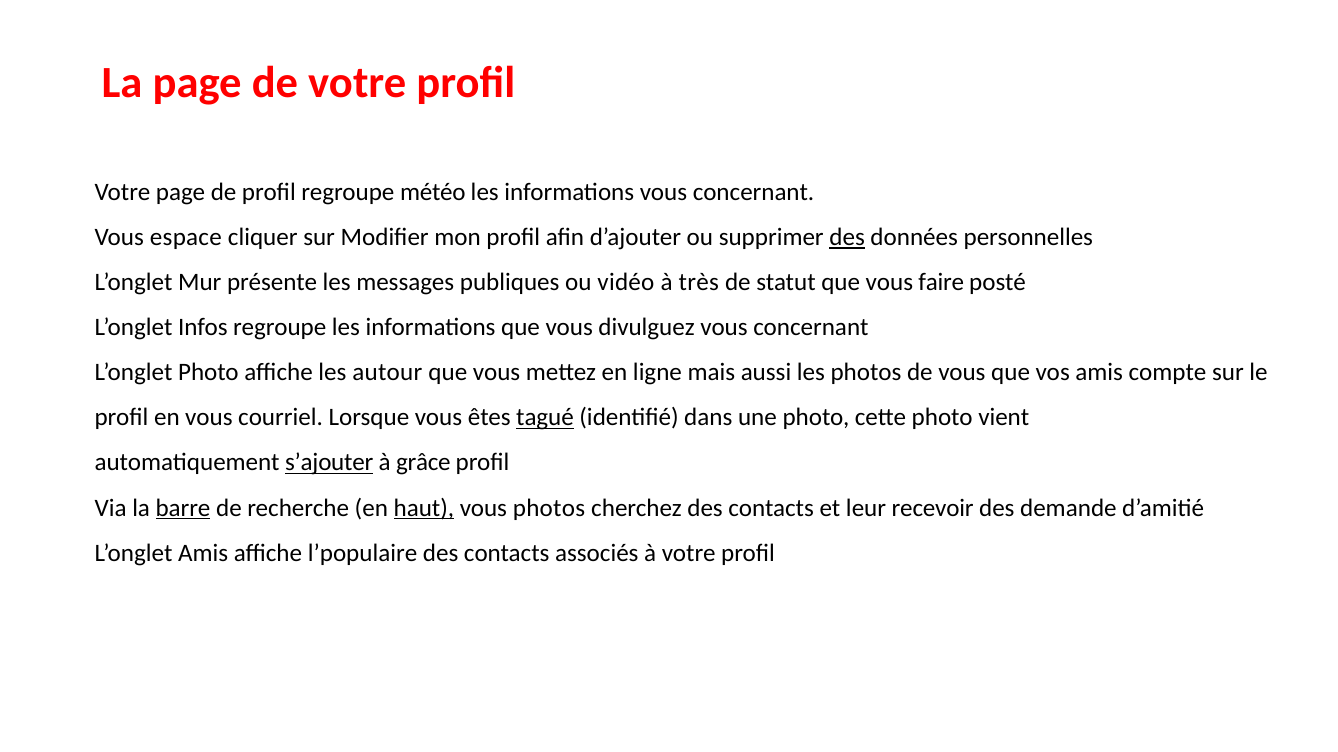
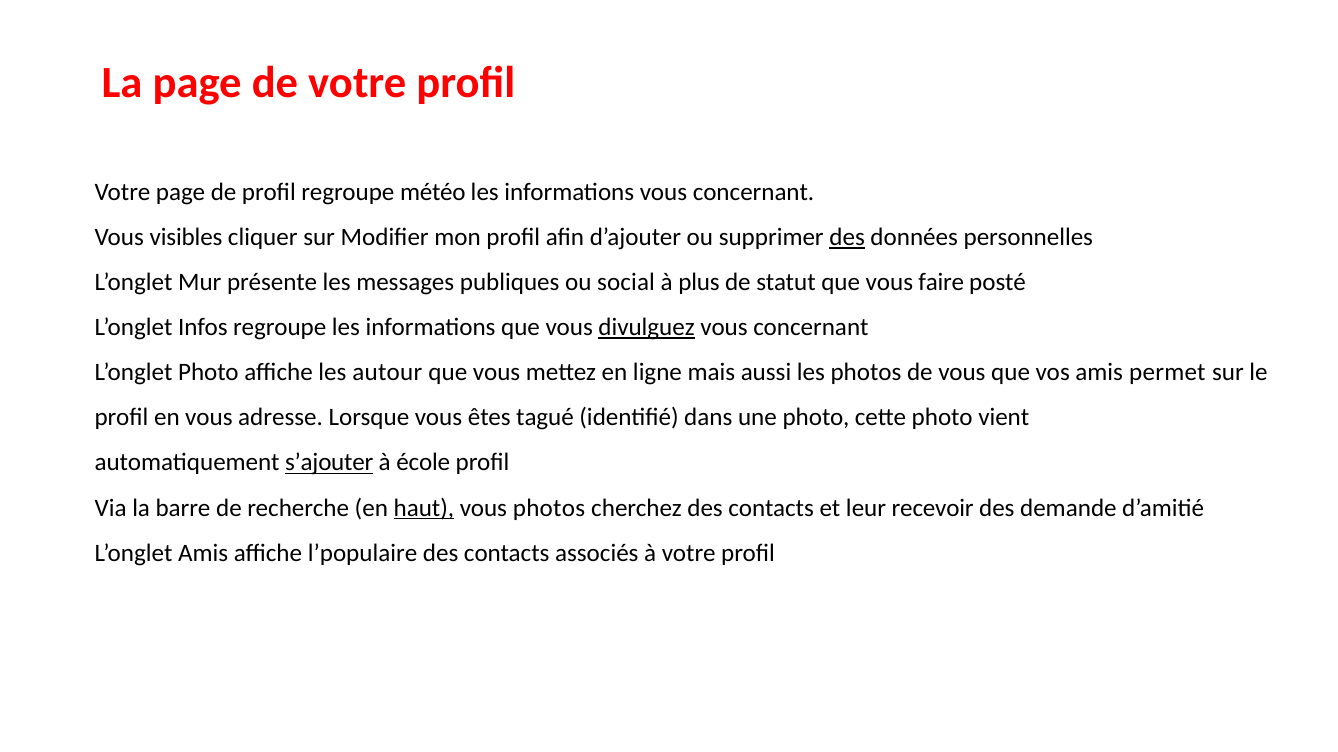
espace: espace -> visibles (186, 237)
vidéo: vidéo -> social (626, 282)
très: très -> plus (699, 282)
divulguez underline: none -> present (647, 328)
compte: compte -> permet (1167, 373)
courriel: courriel -> adresse (281, 418)
tagué underline: present -> none (545, 418)
grâce: grâce -> école (423, 463)
barre underline: present -> none (183, 508)
